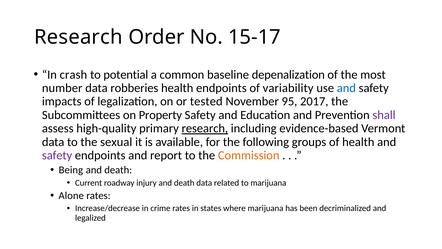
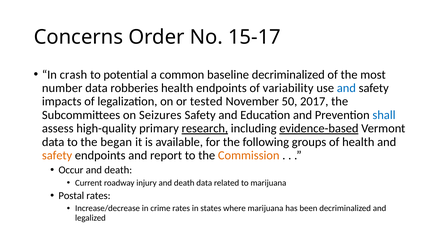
Research: Research -> Concerns (78, 37)
baseline depenalization: depenalization -> decriminalized (288, 74)
95: 95 -> 50 (289, 101)
Property: Property -> Seizures (160, 115)
shall colour: purple -> blue (384, 115)
evidence-based underline: none -> present (319, 128)
sexual: sexual -> began (116, 142)
safety colour: purple -> orange (57, 155)
Being: Being -> Occur (71, 170)
Alone: Alone -> Postal (71, 195)
